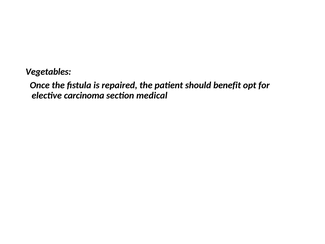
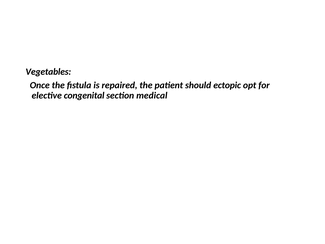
benefit: benefit -> ectopic (227, 85)
carcinoma: carcinoma -> congenital (84, 95)
